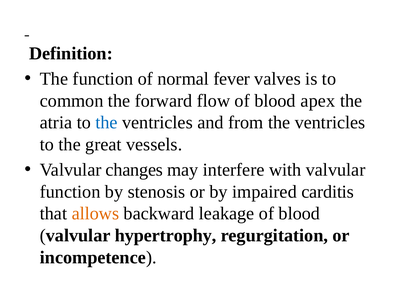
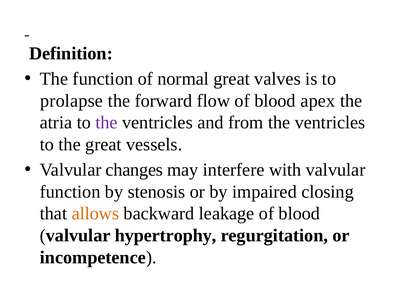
normal fever: fever -> great (232, 79)
common: common -> prolapse (72, 101)
the colour: blue -> purple (106, 122)
carditis: carditis -> closing (328, 192)
